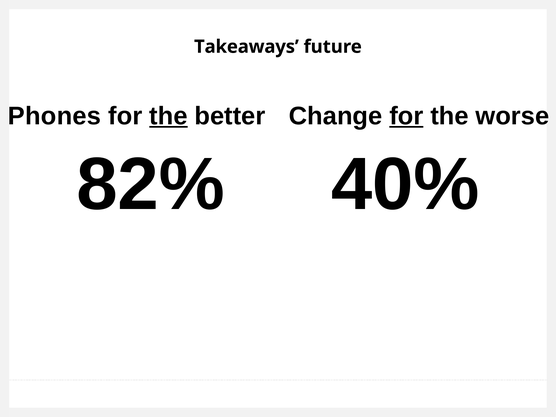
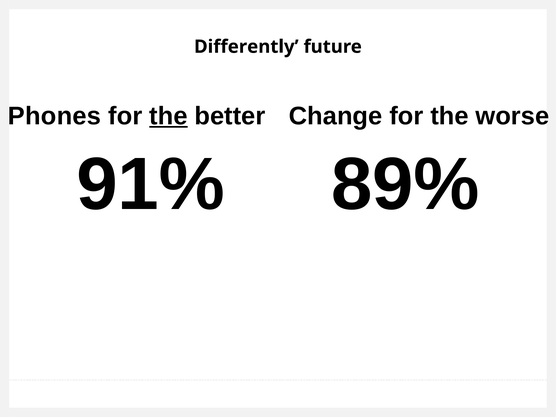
Takeaways: Takeaways -> Differently (246, 47)
for underline: present -> none (406, 116)
82%: 82% -> 91% (151, 185)
40%: 40% -> 89% (405, 185)
